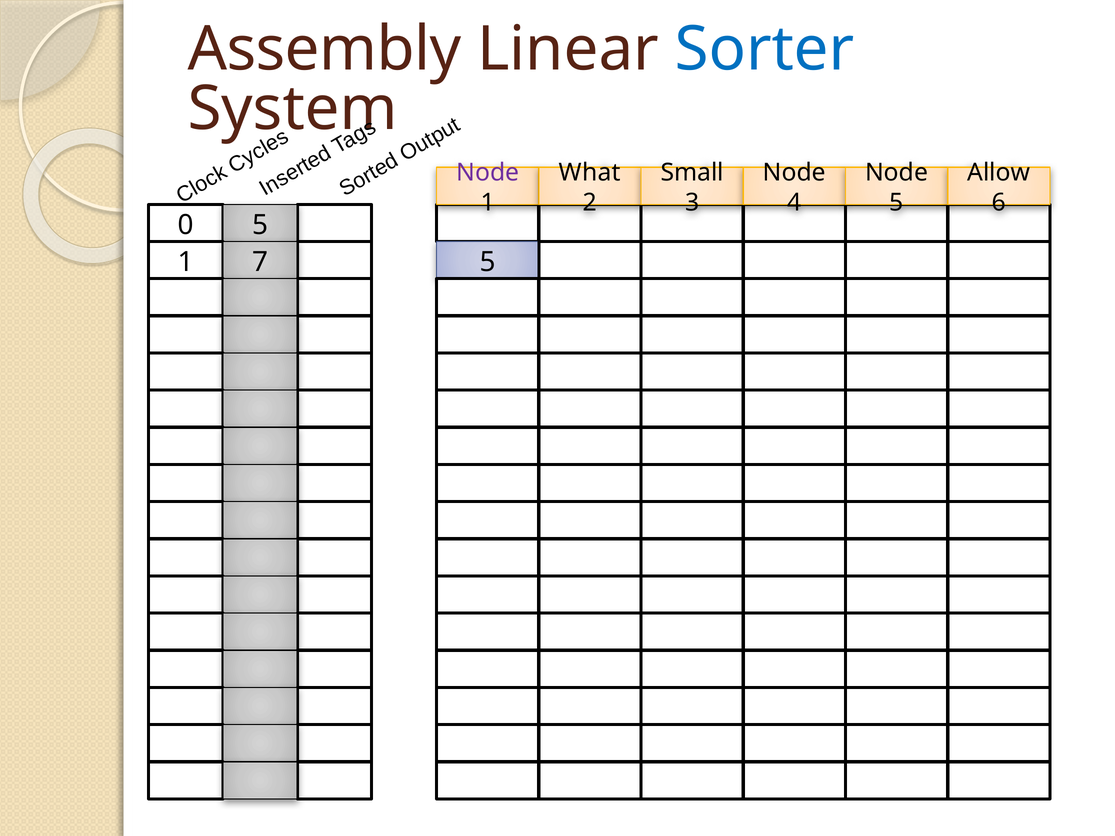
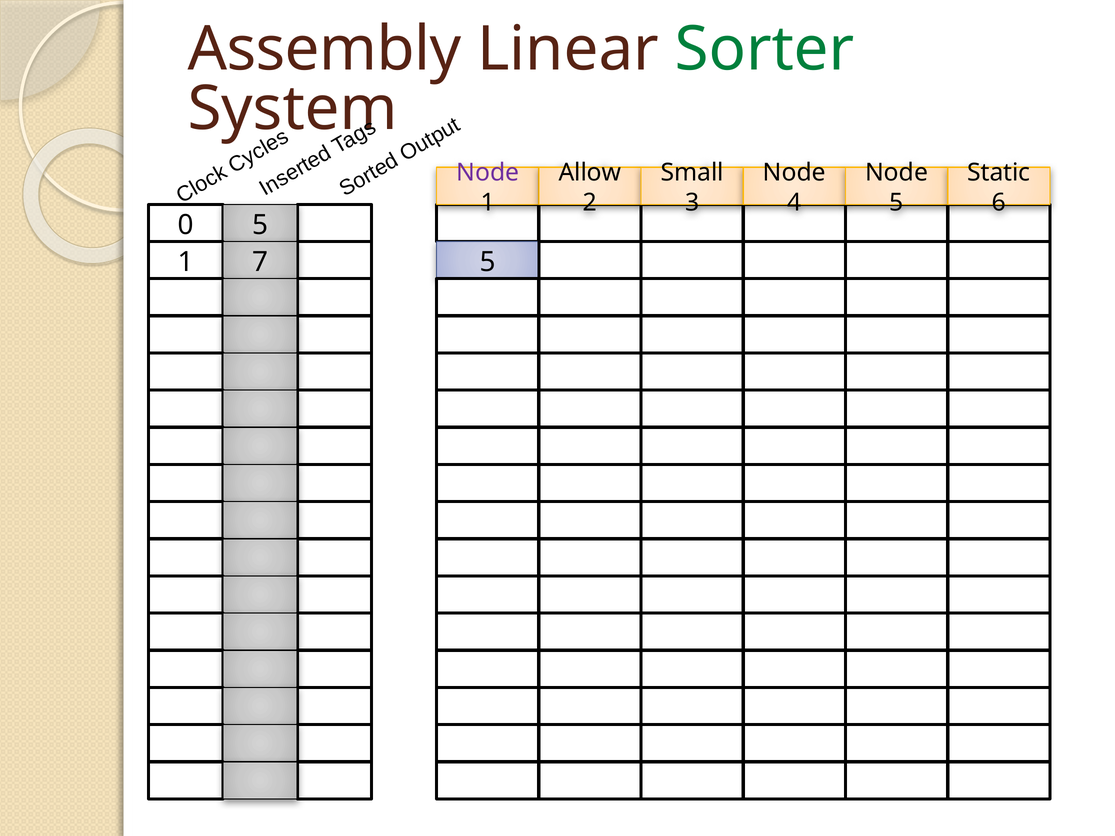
Sorter colour: blue -> green (765, 49)
What: What -> Allow (590, 173)
Allow: Allow -> Static (999, 173)
